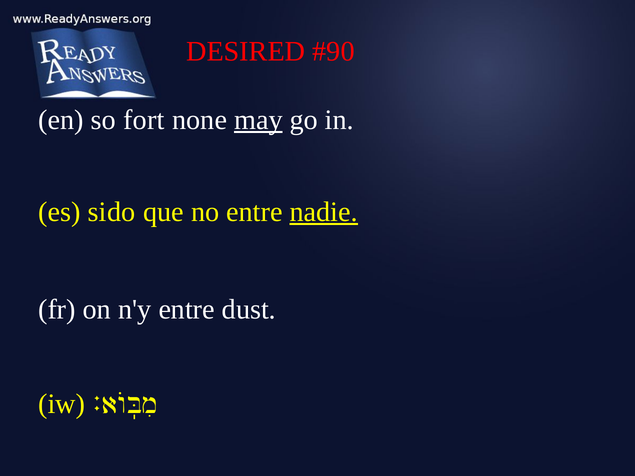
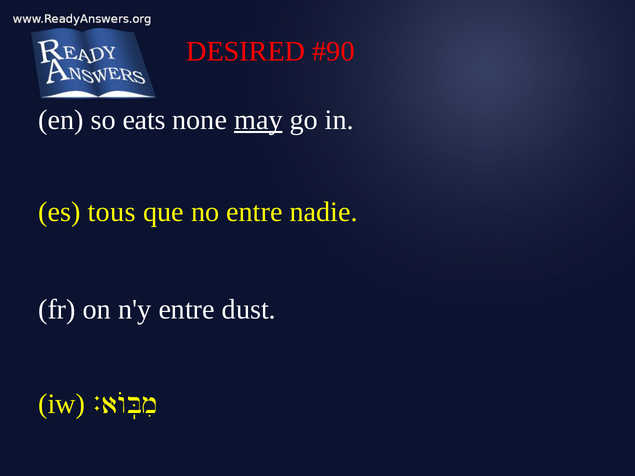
fort: fort -> eats (144, 120)
sido: sido -> tous (112, 212)
nadie underline: present -> none (324, 212)
